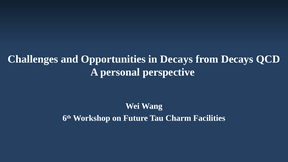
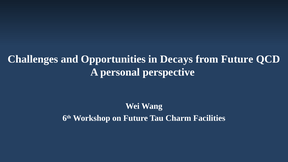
from Decays: Decays -> Future (237, 59)
